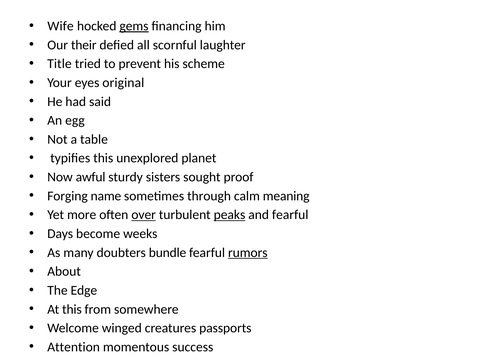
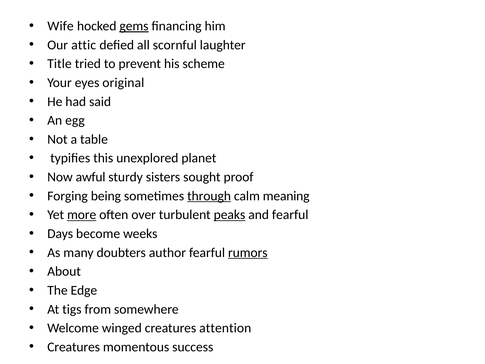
their: their -> attic (84, 45)
name: name -> being (106, 196)
through underline: none -> present (209, 196)
more underline: none -> present (82, 215)
over underline: present -> none (144, 215)
bundle: bundle -> author (167, 252)
At this: this -> tigs (72, 309)
passports: passports -> attention (225, 328)
Attention: Attention -> Creatures (74, 347)
